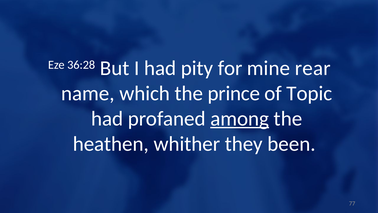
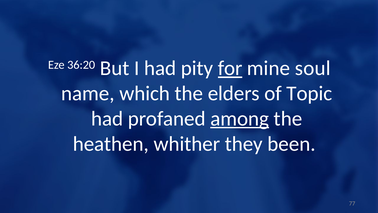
36:28: 36:28 -> 36:20 (81, 65)
for underline: none -> present (230, 68)
rear: rear -> soul (313, 68)
prince: prince -> elders (234, 93)
